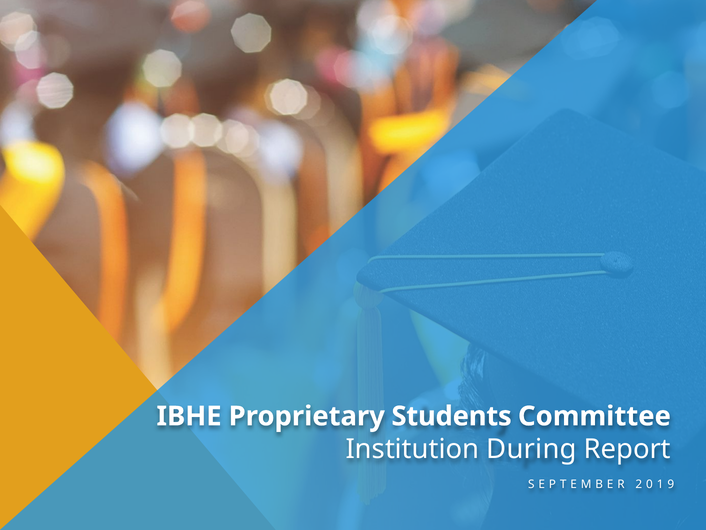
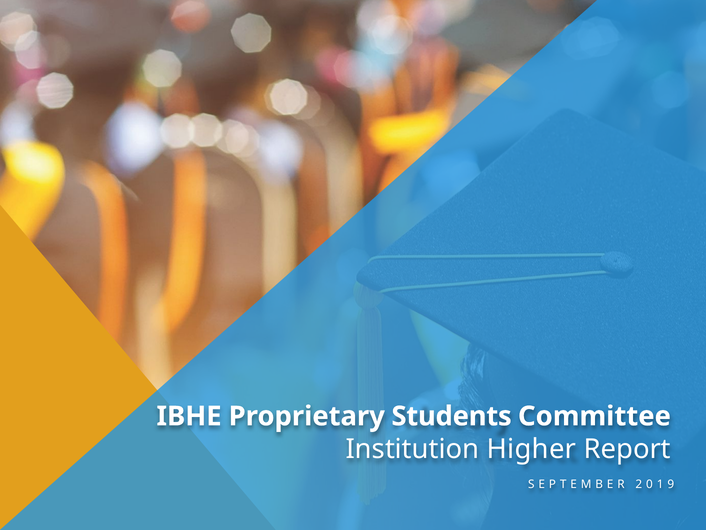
During: During -> Higher (531, 449)
